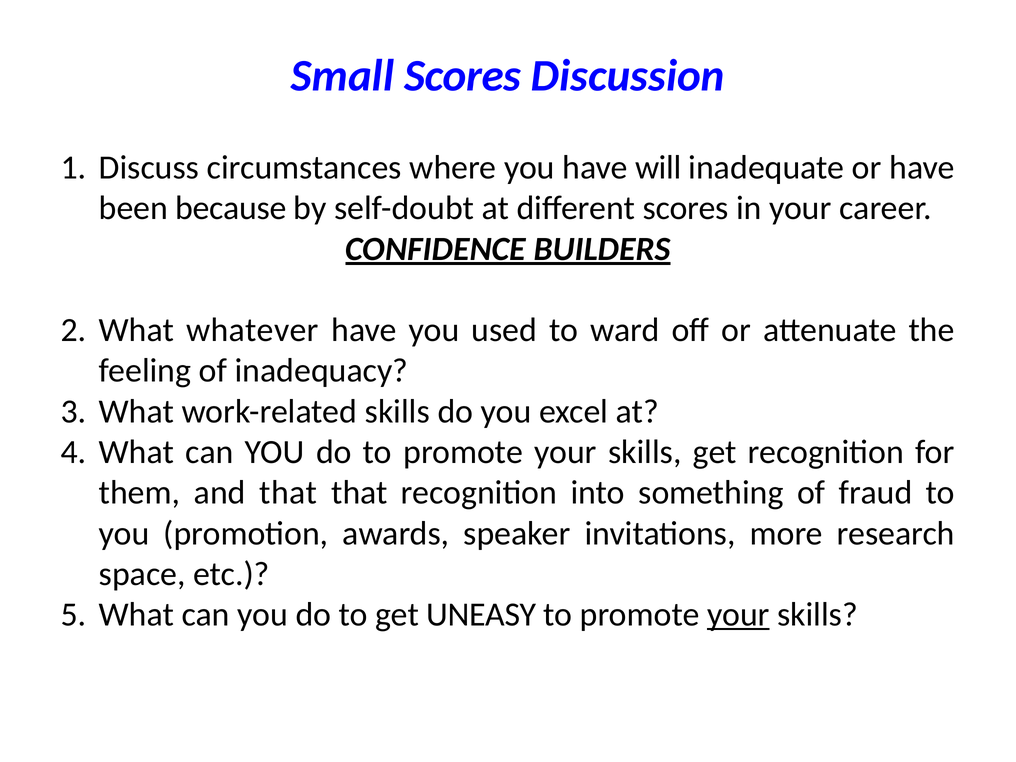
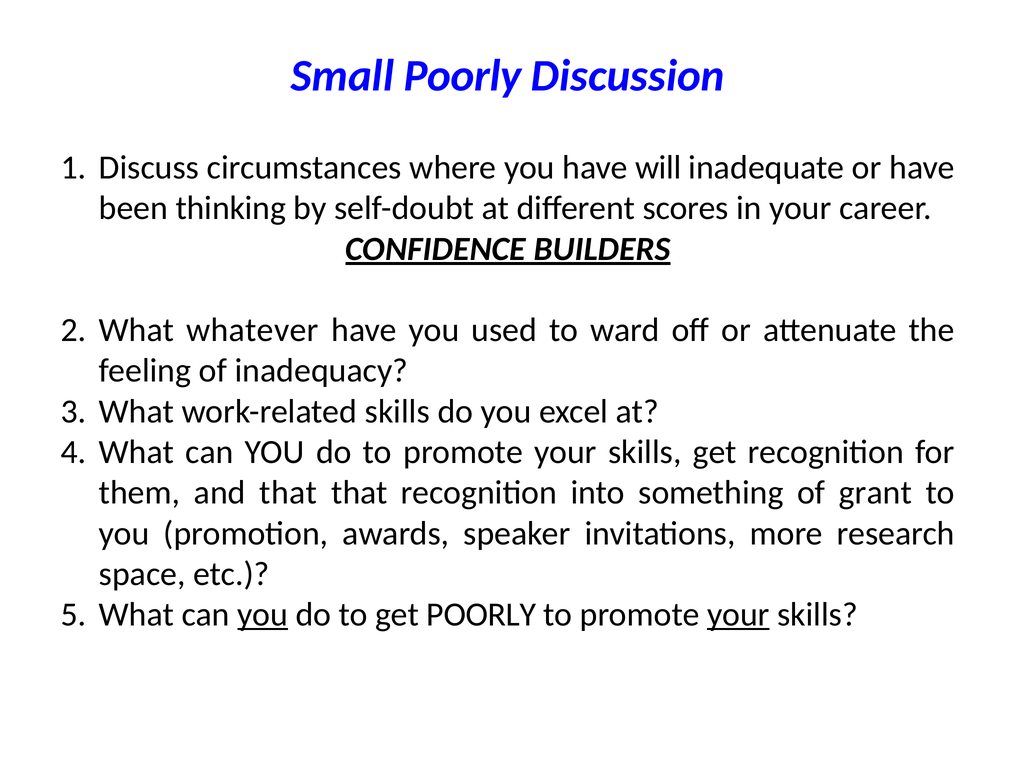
Small Scores: Scores -> Poorly (463, 76)
because: because -> thinking (231, 208)
fraud: fraud -> grant (876, 493)
you underline: none -> present (263, 615)
get UNEASY: UNEASY -> POORLY (481, 615)
